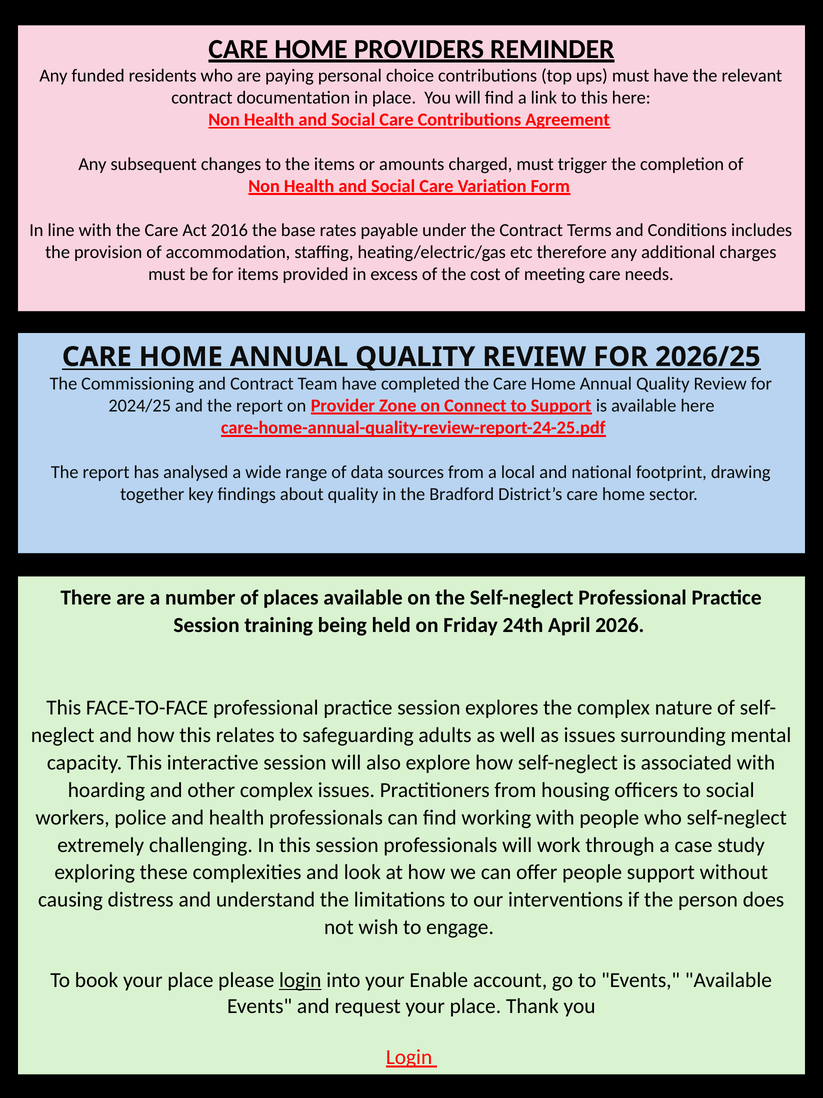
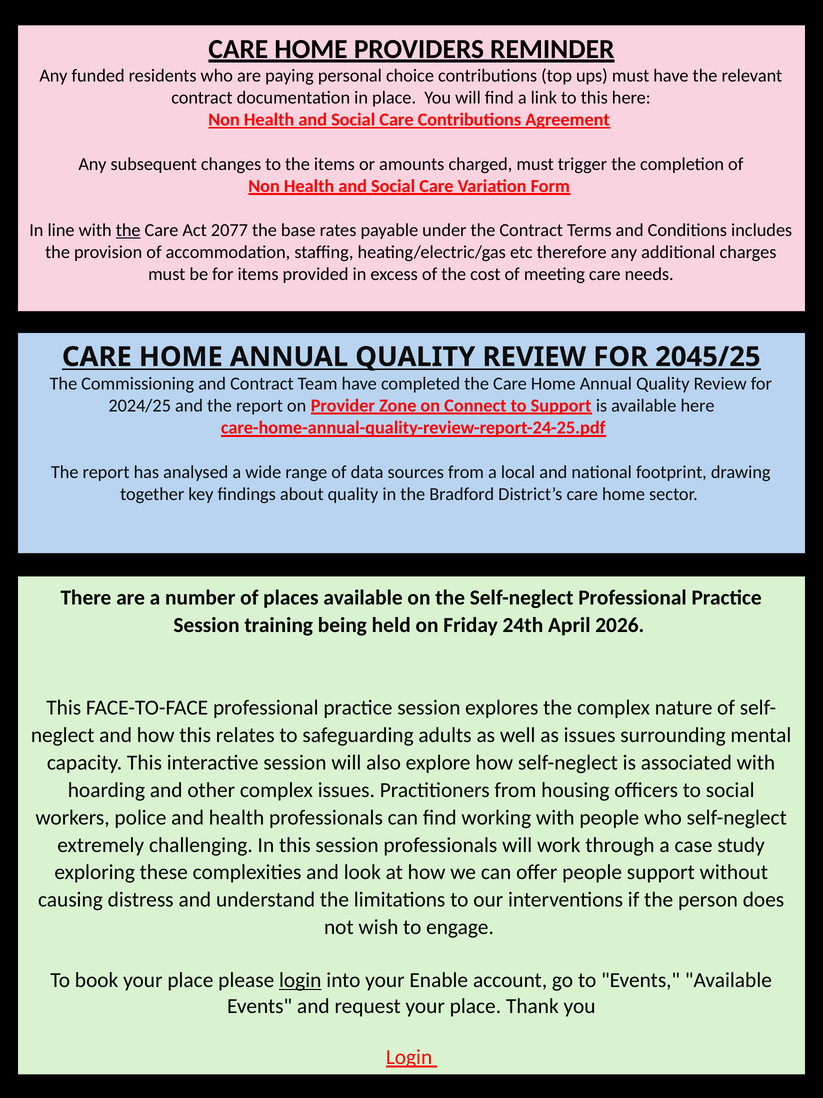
the underline: none -> present (128, 230)
2016: 2016 -> 2077 (229, 230)
2026/25: 2026/25 -> 2045/25 (708, 357)
